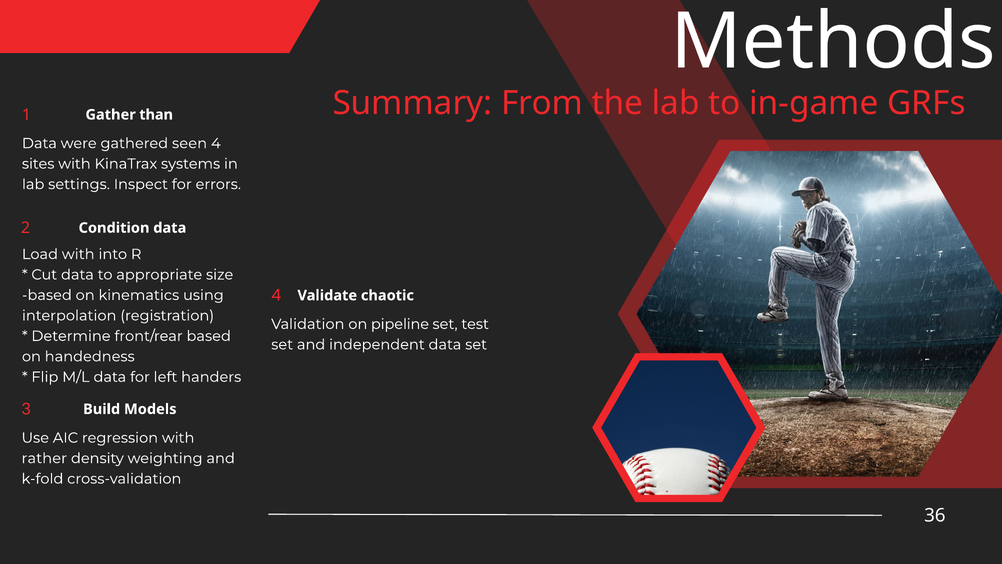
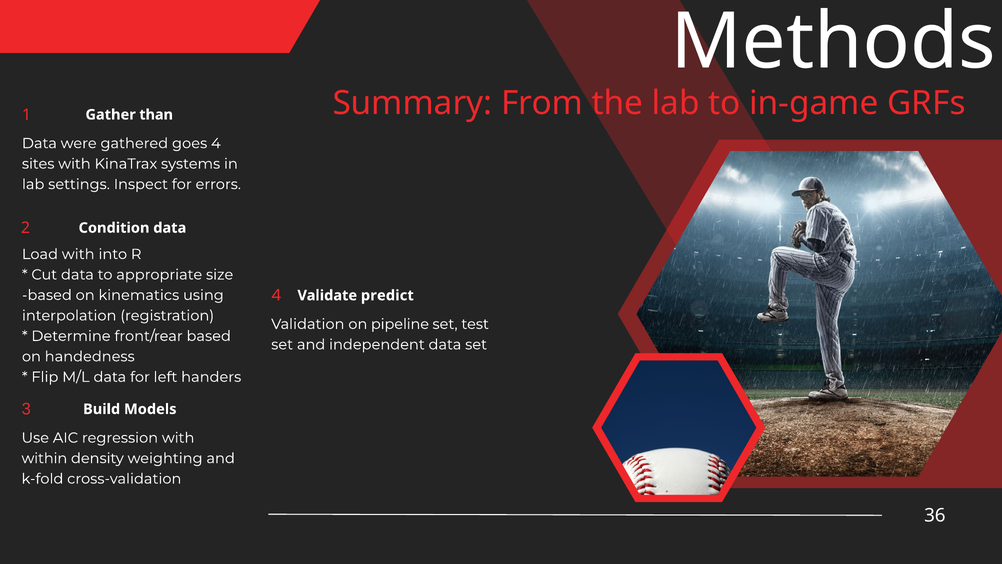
seen: seen -> goes (190, 143)
chaotic: chaotic -> predict (387, 295)
rather: rather -> within (44, 458)
